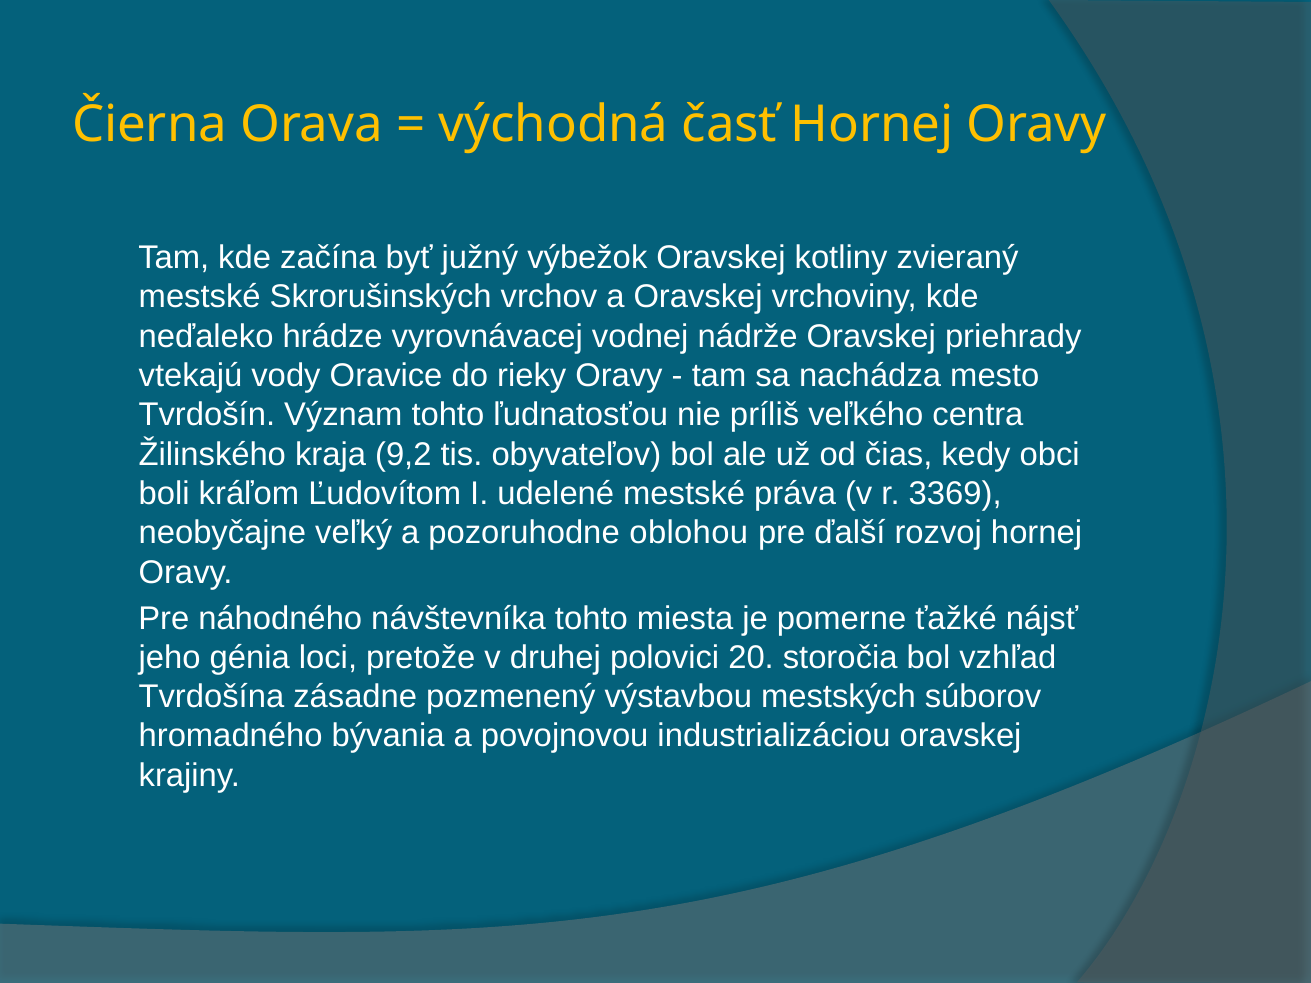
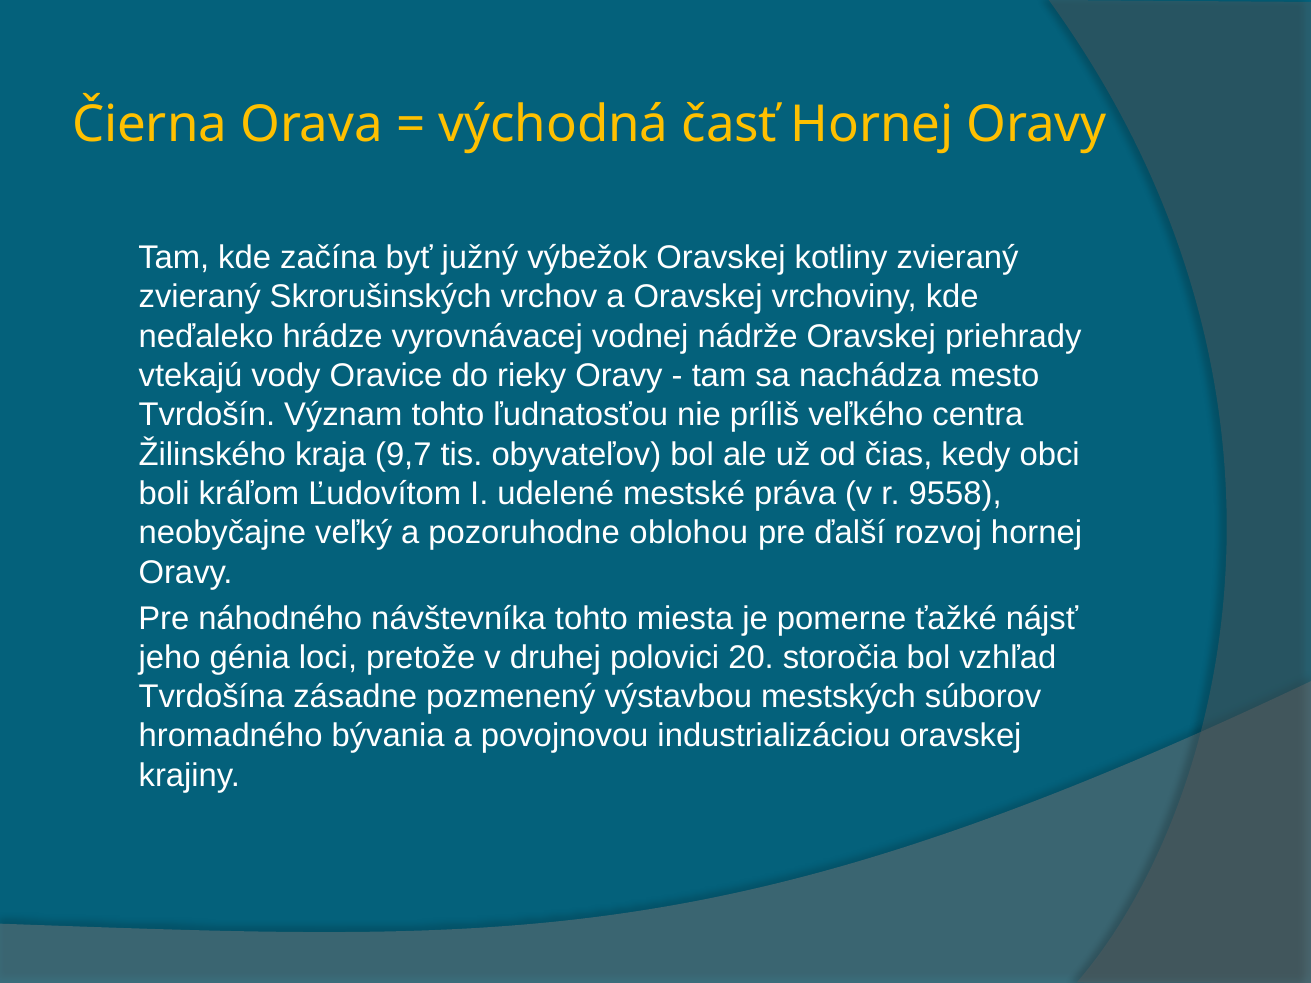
mestské: mestské -> zvieraný (200, 297)
9,2: 9,2 -> 9,7 (403, 454)
3369: 3369 -> 9558 (955, 494)
